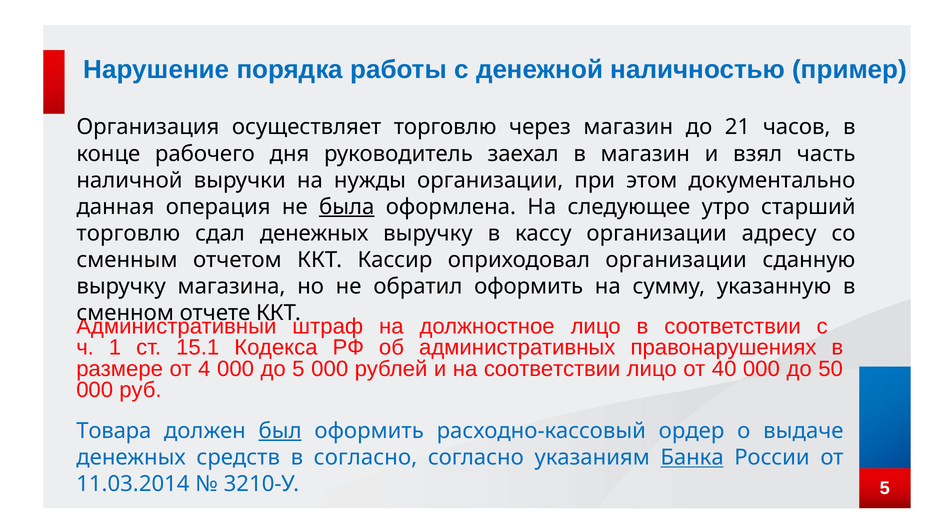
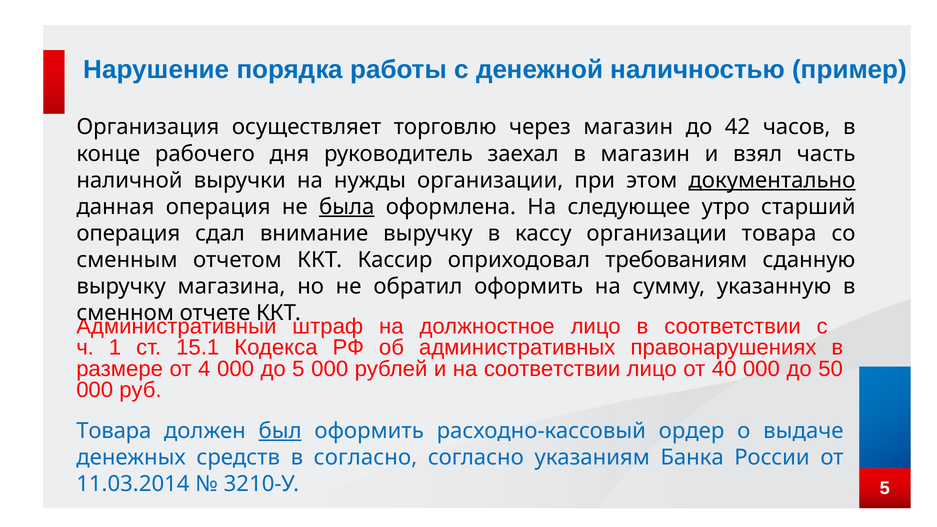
21: 21 -> 42 (737, 127)
документально underline: none -> present (772, 180)
торговлю: торговлю -> операция (128, 233)
сдал денежных: денежных -> внимание (314, 233)
организации адресу: адресу -> товара (779, 233)
оприходовал организации: организации -> требованиям (676, 260)
Банка underline: present -> none (692, 458)
